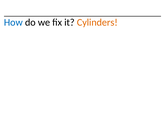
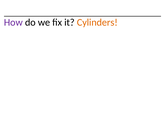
How colour: blue -> purple (13, 22)
